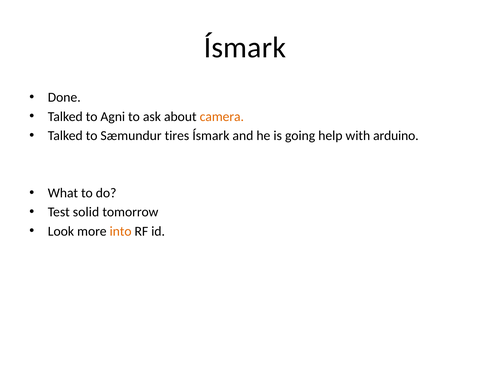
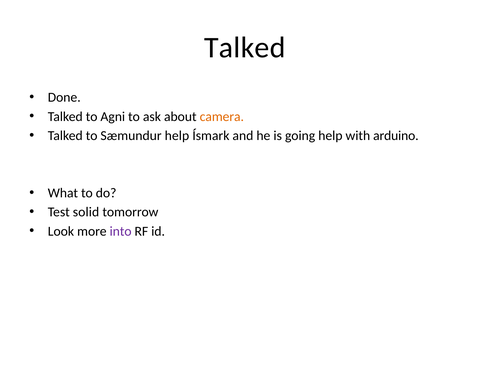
Ísmark: Ísmark -> Talked (245, 47)
Sæmundur tires: tires -> help (177, 136)
into colour: orange -> purple (121, 231)
